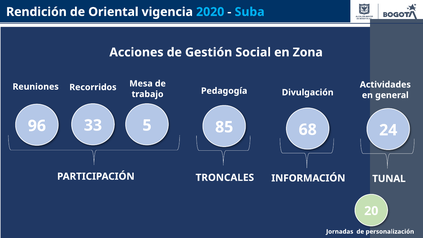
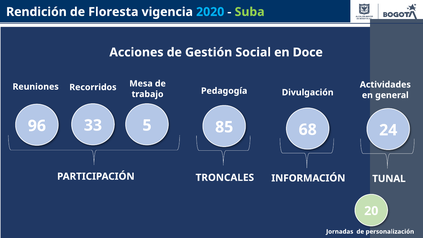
Oriental: Oriental -> Floresta (113, 12)
Suba colour: light blue -> light green (250, 12)
Zona: Zona -> Doce (308, 52)
